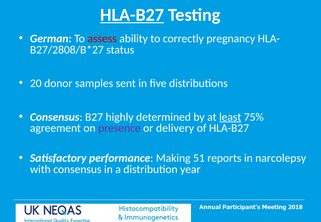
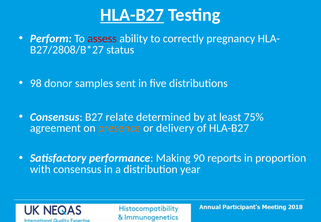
German: German -> Perform (51, 39)
20: 20 -> 98 (36, 83)
highly: highly -> relate (120, 117)
least underline: present -> none (230, 117)
presence colour: purple -> orange (119, 128)
51: 51 -> 90 (199, 158)
narcolepsy: narcolepsy -> proportion (281, 158)
